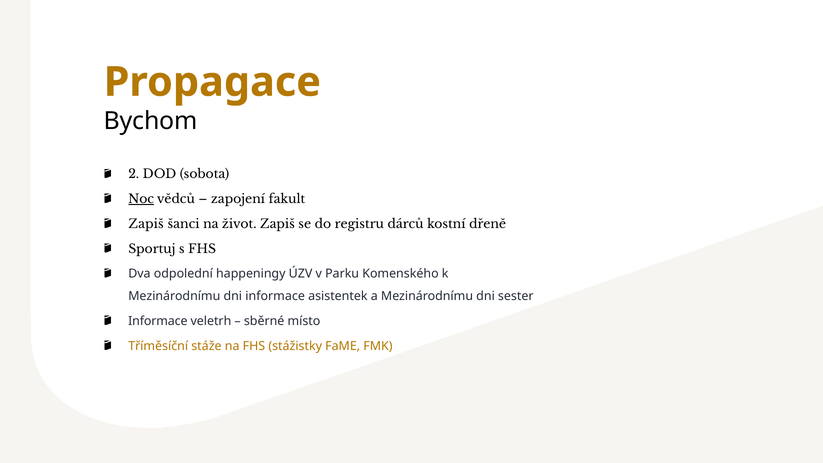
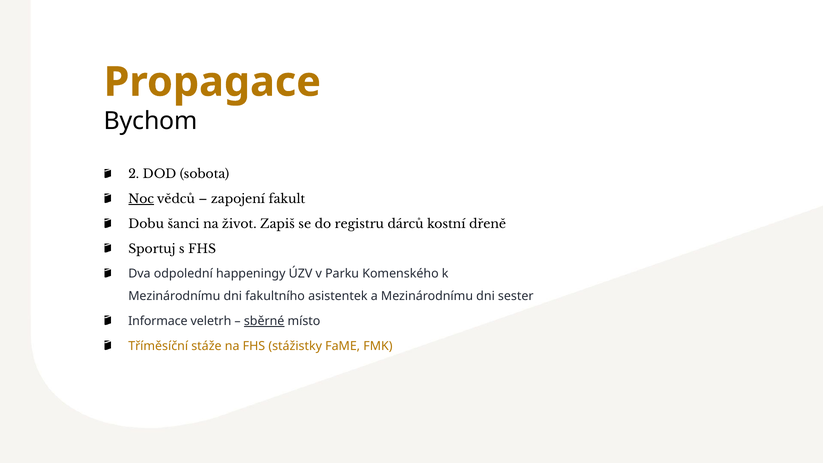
Zapiš: Zapiš -> Dobu (146, 224)
dni informace: informace -> fakultního (275, 296)
sběrné underline: none -> present (264, 321)
